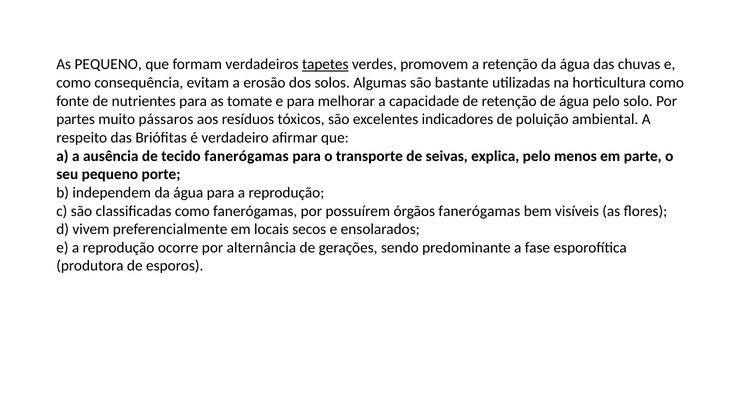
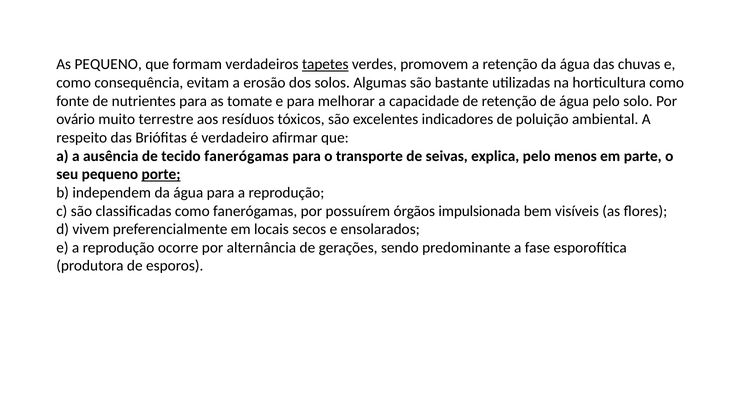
partes: partes -> ovário (76, 119)
pássaros: pássaros -> terrestre (166, 119)
porte underline: none -> present (161, 174)
órgãos fanerógamas: fanerógamas -> impulsionada (479, 211)
